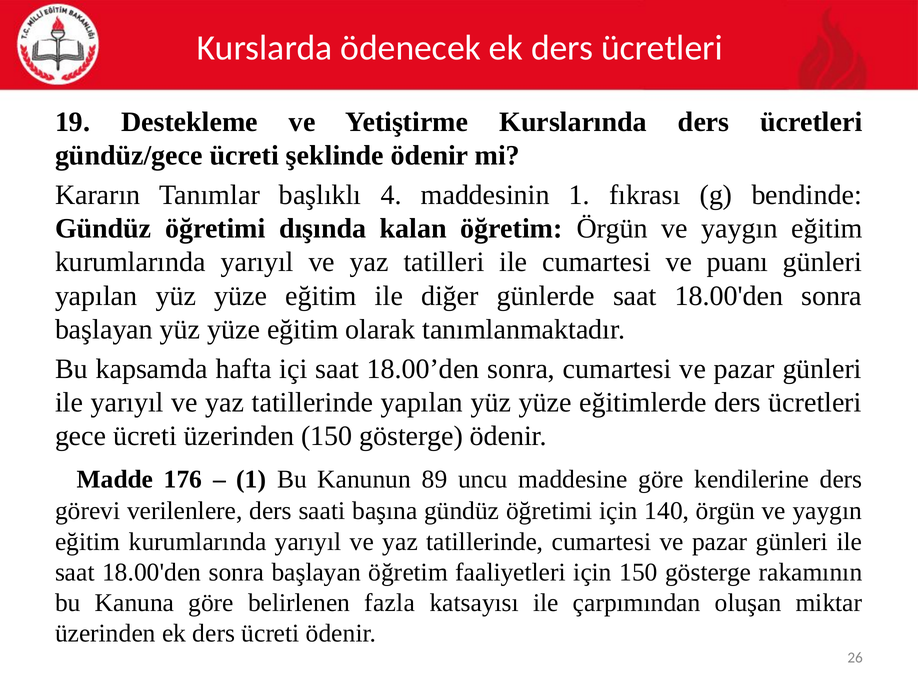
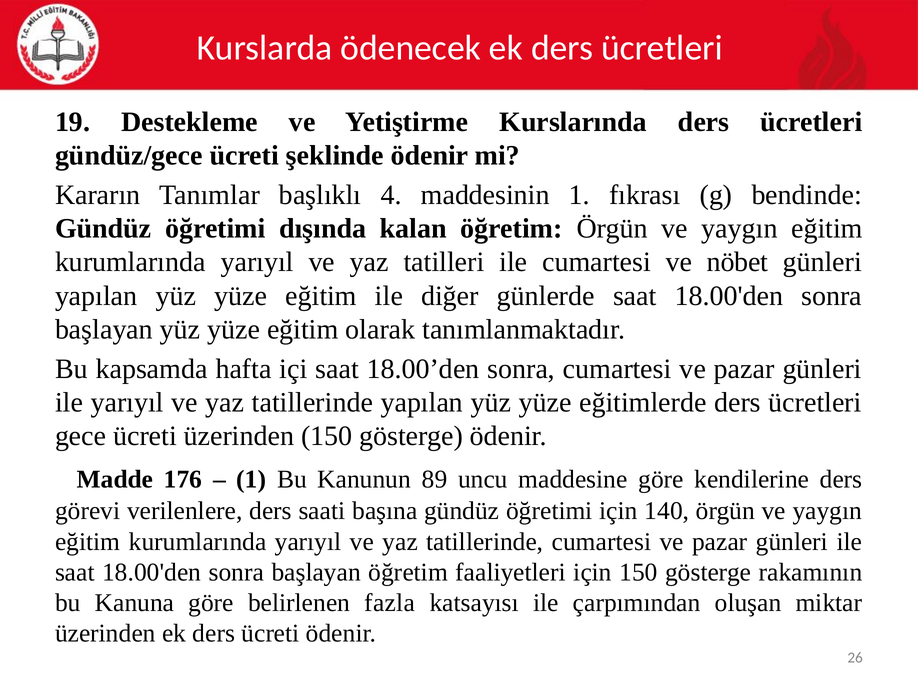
puanı: puanı -> nöbet (738, 262)
